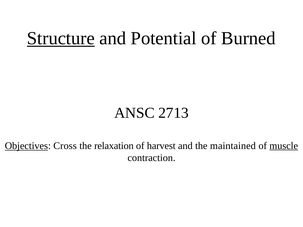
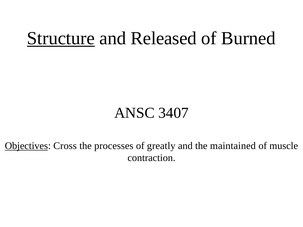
Potential: Potential -> Released (164, 38)
2713: 2713 -> 3407 (174, 113)
relaxation: relaxation -> processes (114, 146)
harvest: harvest -> greatly (161, 146)
muscle underline: present -> none (284, 146)
